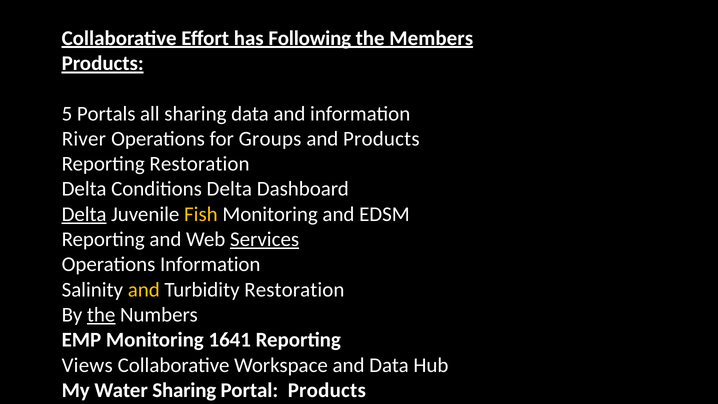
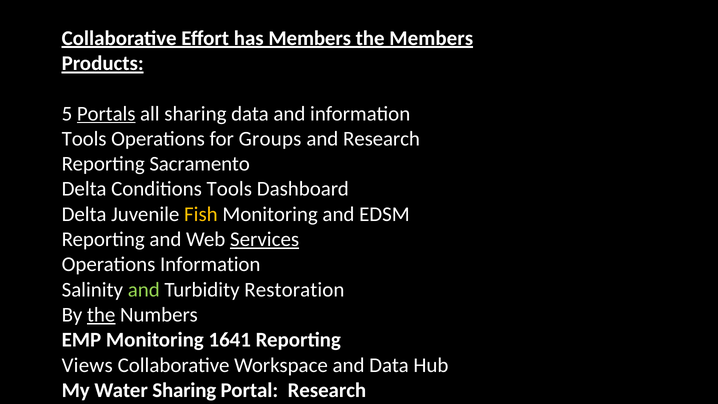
has Following: Following -> Members (310, 38)
Portals underline: none -> present (106, 114)
River: River -> Tools (84, 139)
and Products: Products -> Research (381, 139)
Reporting Restoration: Restoration -> Sacramento (200, 164)
Conditions Delta: Delta -> Tools (229, 189)
Delta underline: present -> none (84, 214)
and colour: yellow -> light green (144, 290)
Portal Products: Products -> Research (327, 390)
